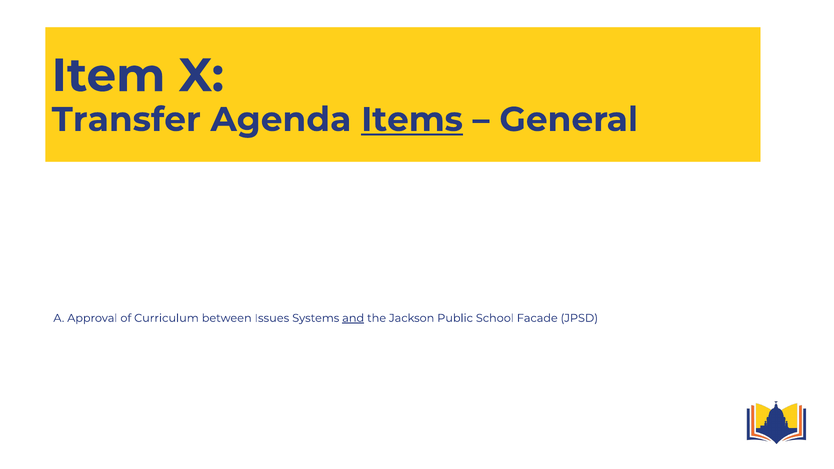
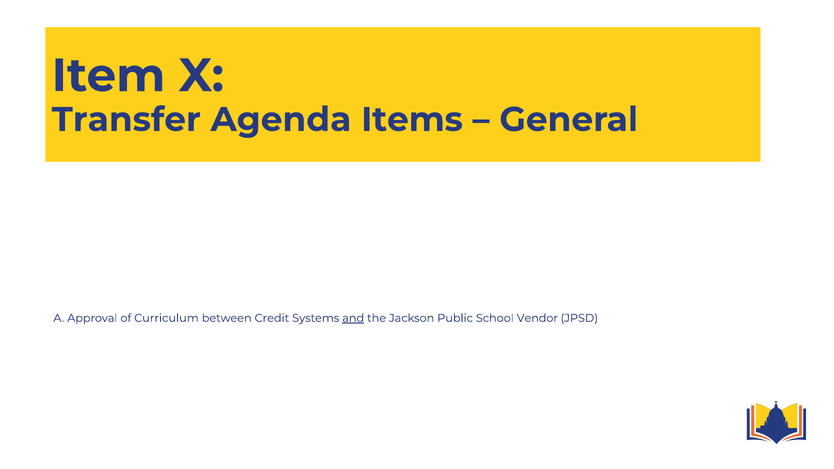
Items underline: present -> none (412, 120)
Issues: Issues -> Credit (272, 318)
Facade: Facade -> Vendor (537, 318)
